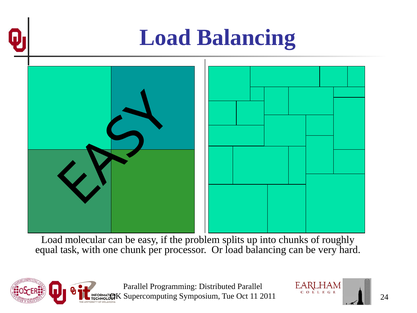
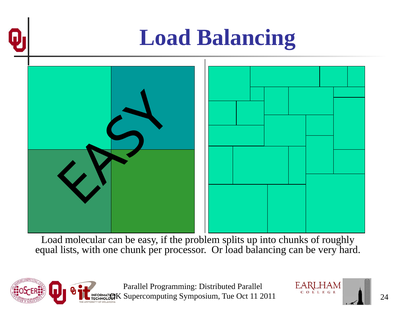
task: task -> lists (70, 249)
